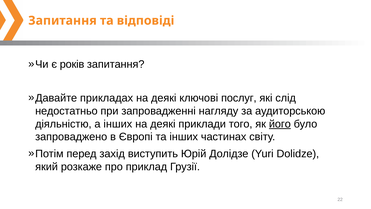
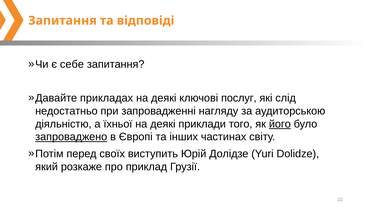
років: років -> себе (72, 64)
а інших: інших -> їхньої (118, 124)
запроваджено underline: none -> present (71, 137)
захід: захід -> своїх (112, 154)
